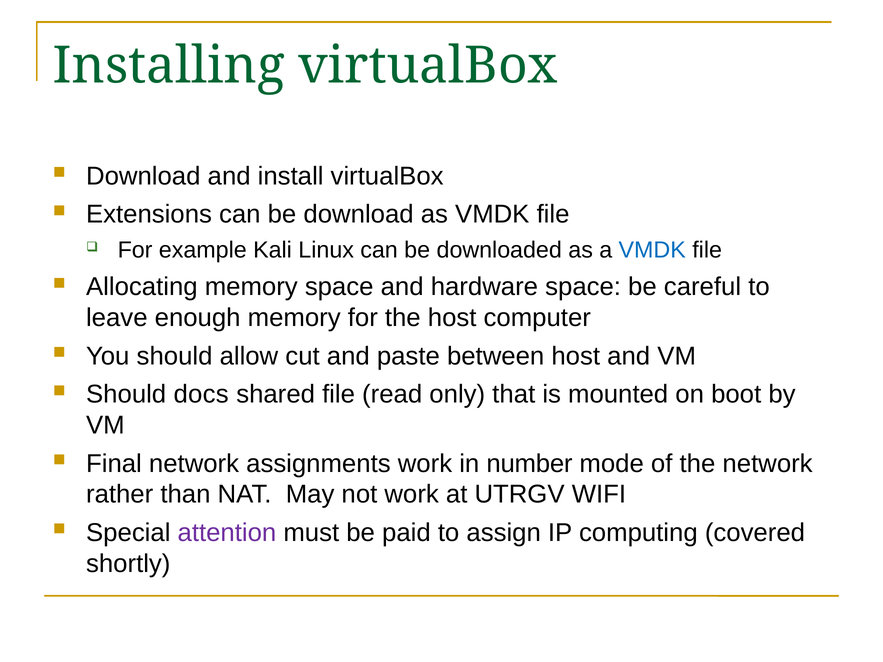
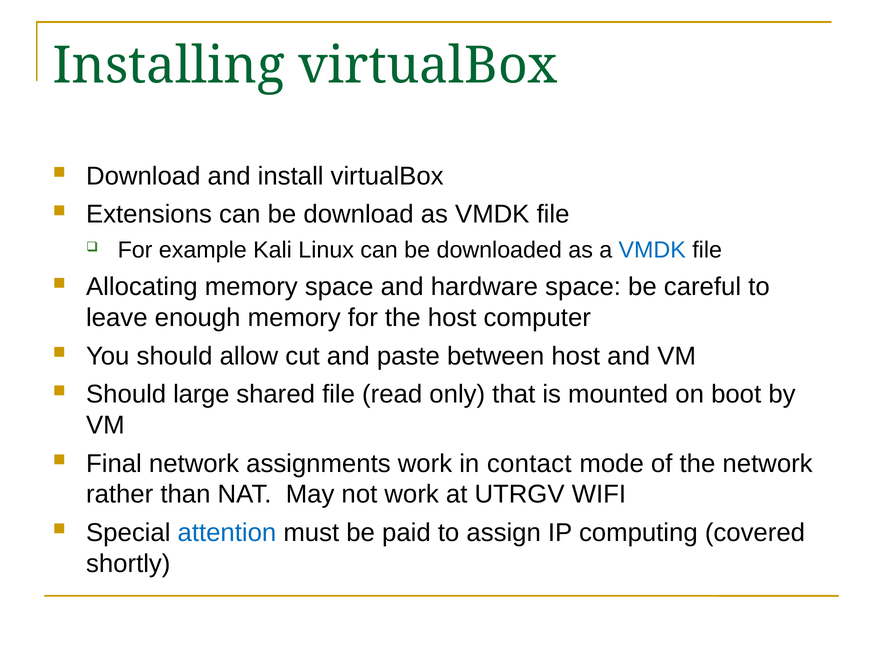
docs: docs -> large (201, 395)
number: number -> contact (529, 464)
attention colour: purple -> blue (227, 533)
